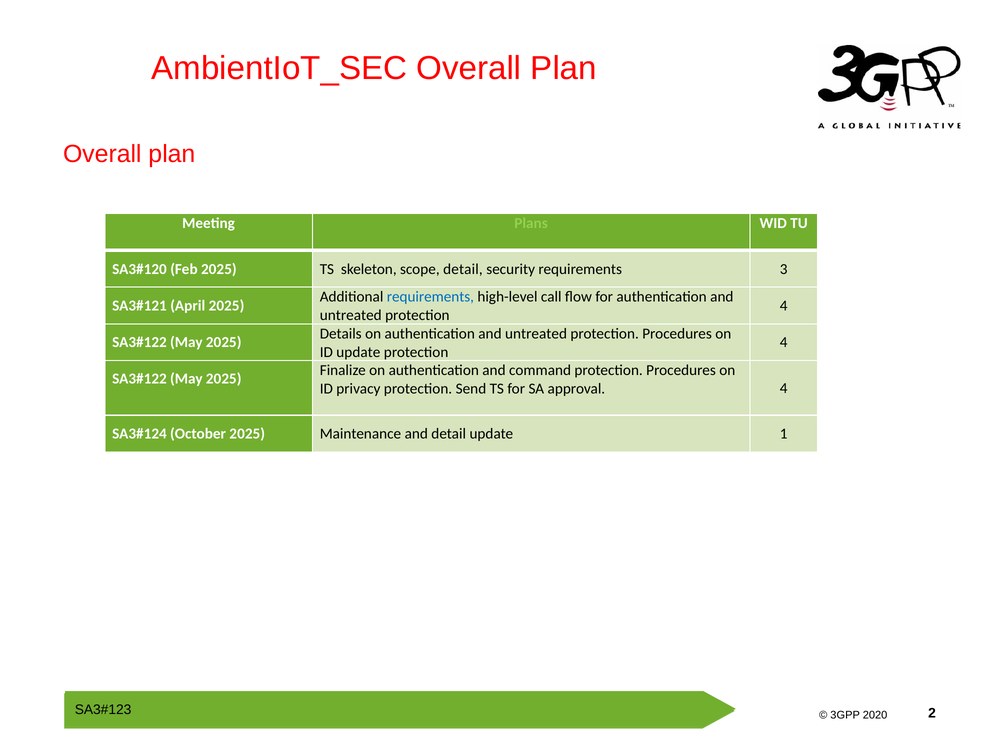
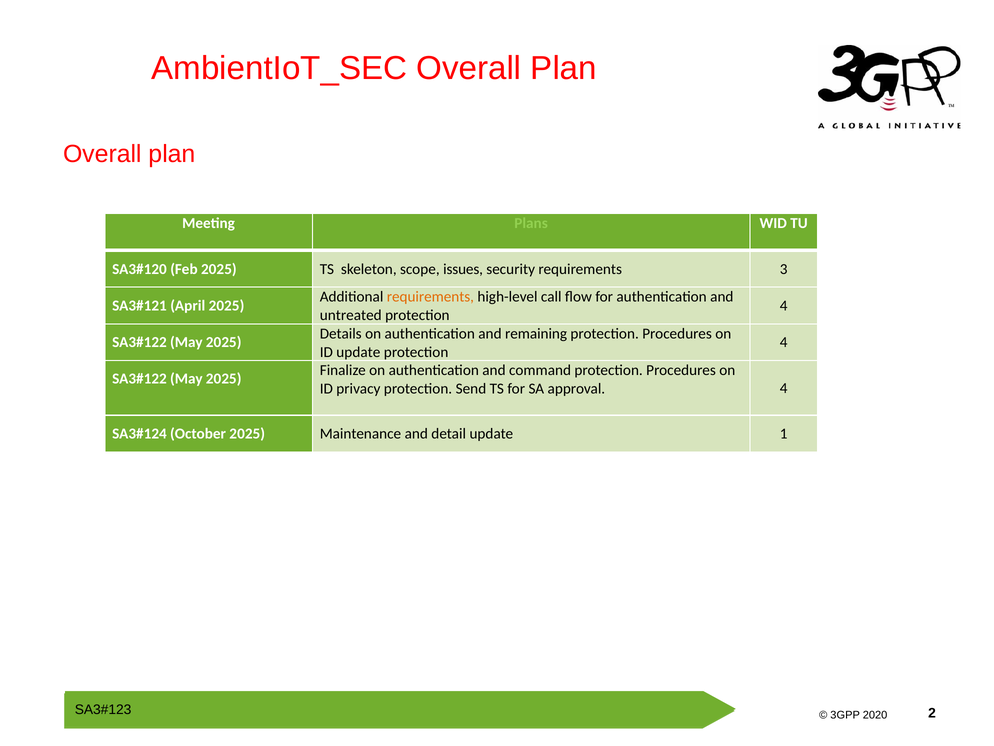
scope detail: detail -> issues (463, 269)
requirements colour: blue -> orange (430, 297)
on authentication and untreated: untreated -> remaining (536, 333)
